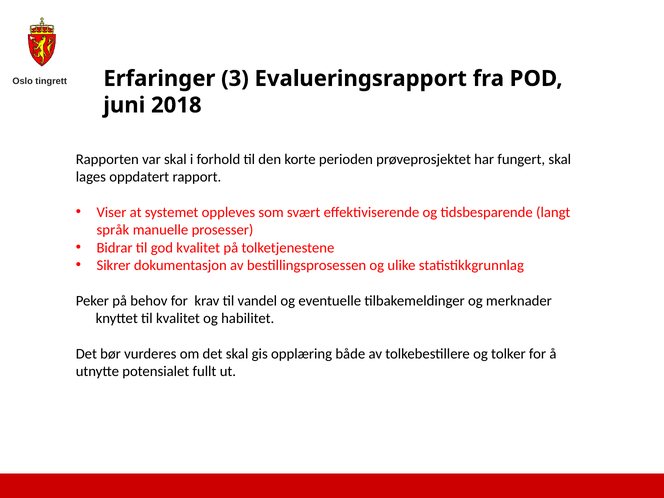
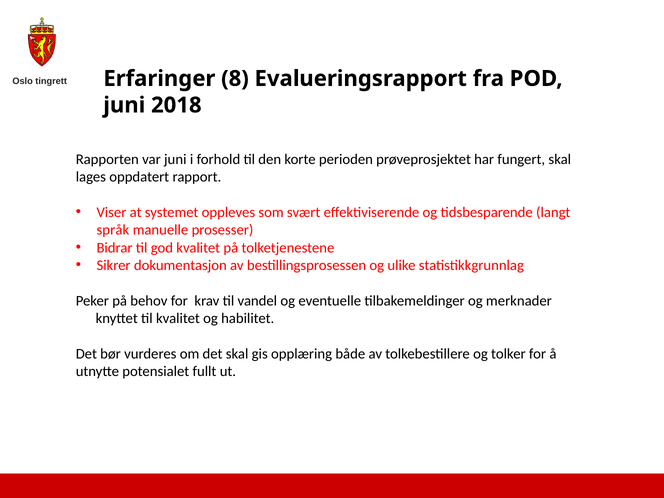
3: 3 -> 8 (235, 79)
var skal: skal -> juni (175, 159)
